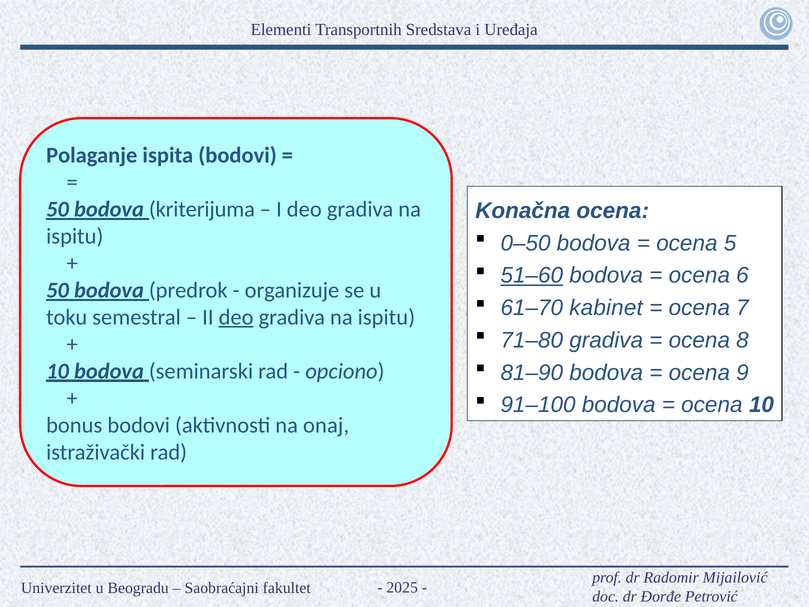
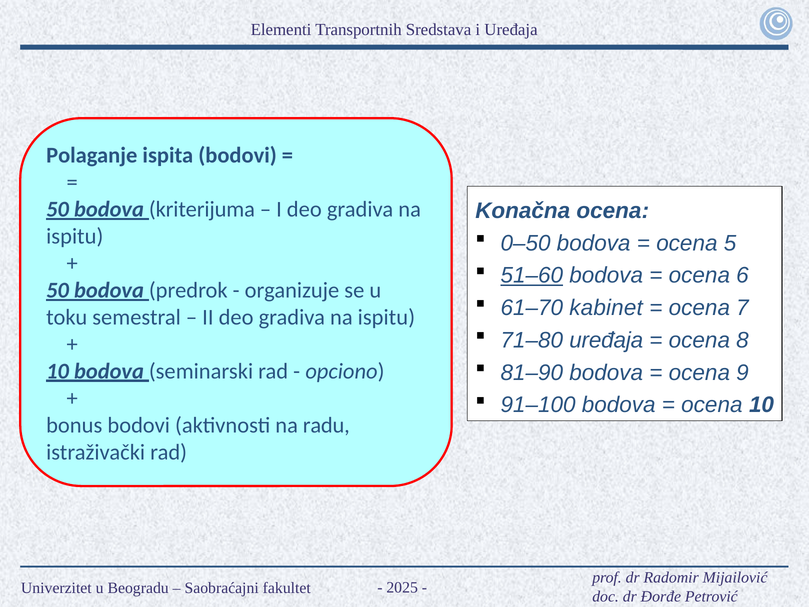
deo underline: present -> none (236, 317)
71–80 gradiva: gradiva -> uređaja (606, 340)
onaj: onaj -> radu (326, 425)
